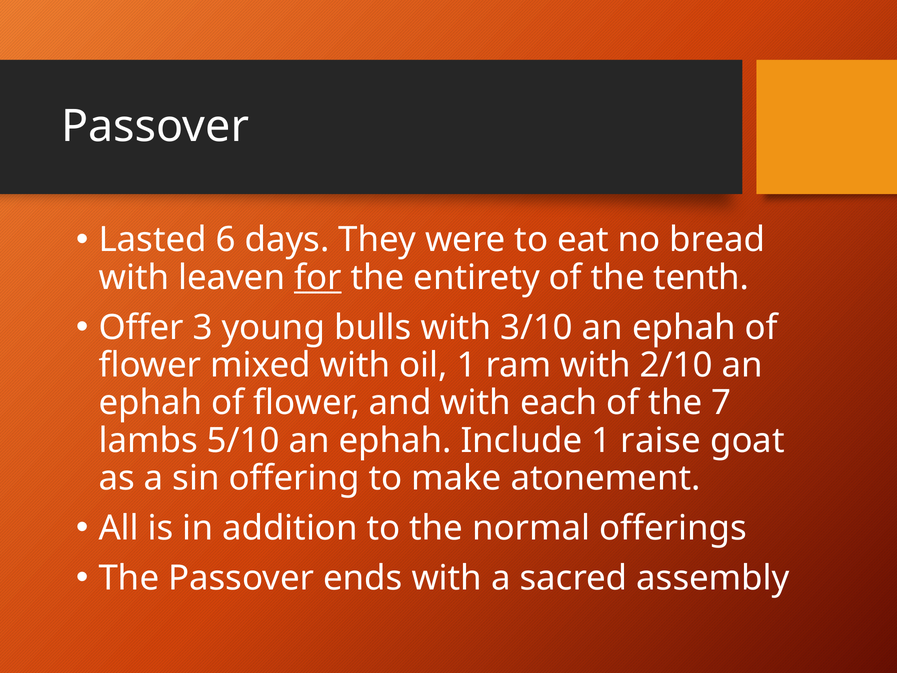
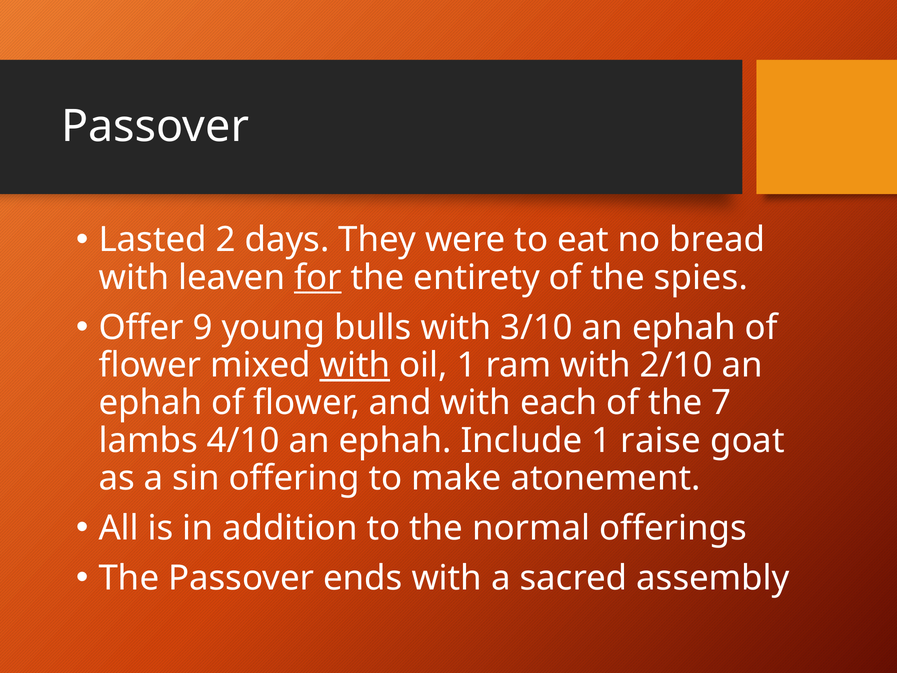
6: 6 -> 2 (226, 240)
tenth: tenth -> spies (701, 277)
3: 3 -> 9 (203, 328)
with underline: none -> present (355, 365)
5/10: 5/10 -> 4/10 (243, 440)
